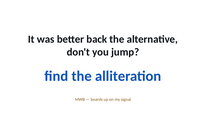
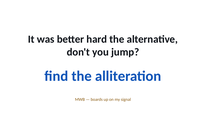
back: back -> hard (97, 39)
